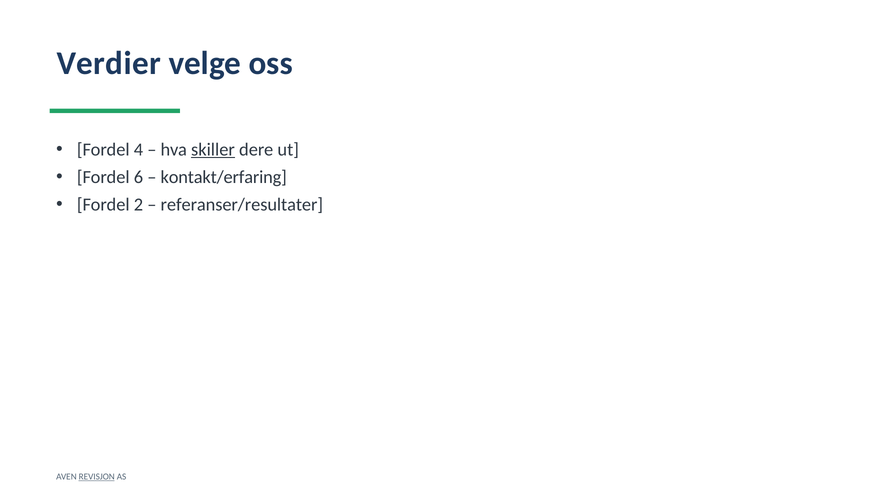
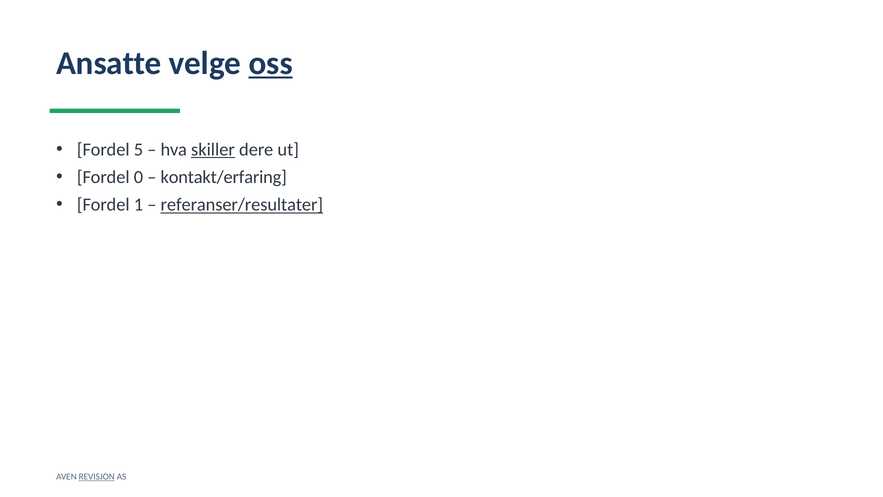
Verdier: Verdier -> Ansatte (109, 63)
oss underline: none -> present (271, 63)
4: 4 -> 5 (138, 150)
6: 6 -> 0 (138, 177)
2: 2 -> 1 (138, 205)
referanser/resultater underline: none -> present (242, 205)
